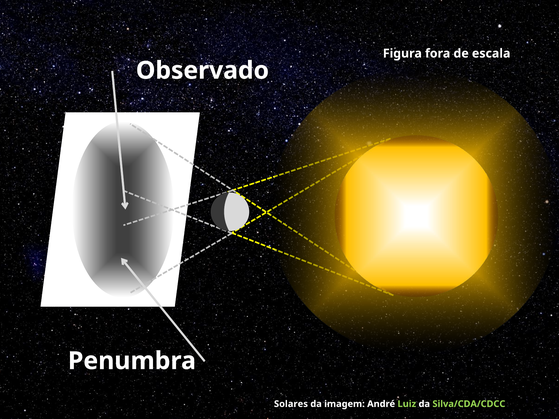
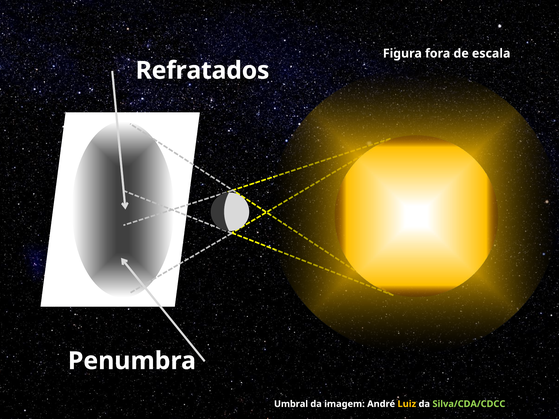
Observado: Observado -> Refratados (203, 71)
Solares: Solares -> Umbral (291, 404)
Luiz colour: light green -> yellow (407, 404)
